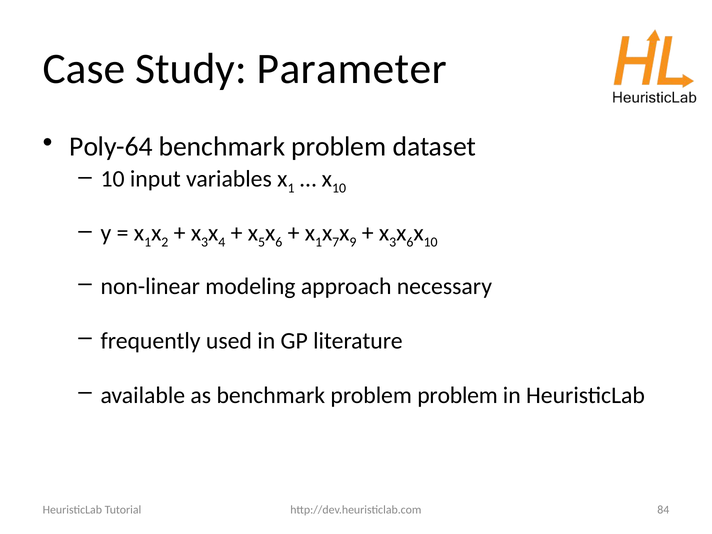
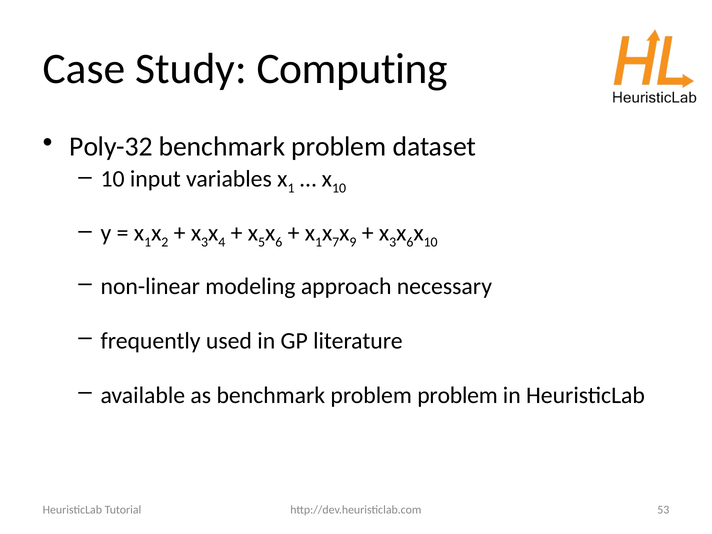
Parameter: Parameter -> Computing (352, 69)
Poly-64: Poly-64 -> Poly-32 (111, 147)
84: 84 -> 53 (663, 510)
